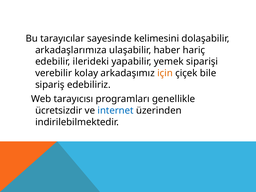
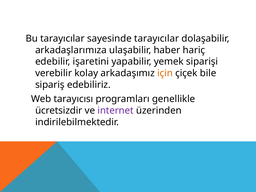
sayesinde kelimesini: kelimesini -> tarayıcılar (157, 39)
ilerideki: ilerideki -> işaretini (91, 62)
internet colour: blue -> purple (116, 111)
